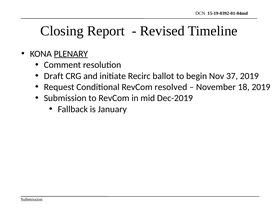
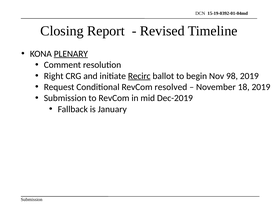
Draft: Draft -> Right (54, 76)
Recirc underline: none -> present (139, 76)
37: 37 -> 98 (232, 76)
